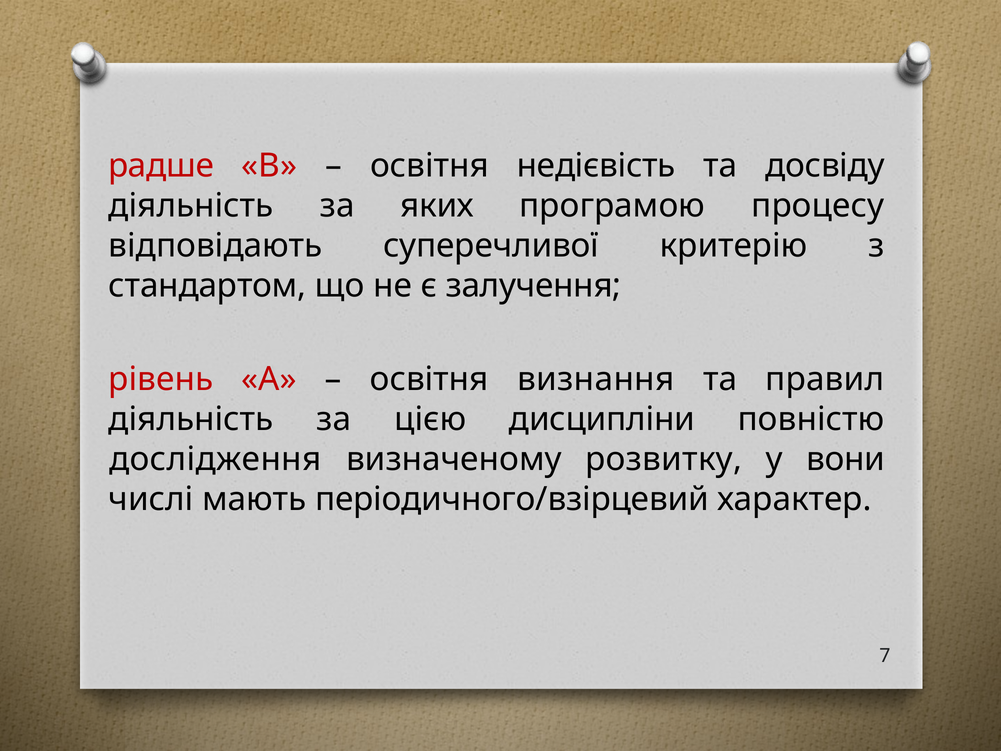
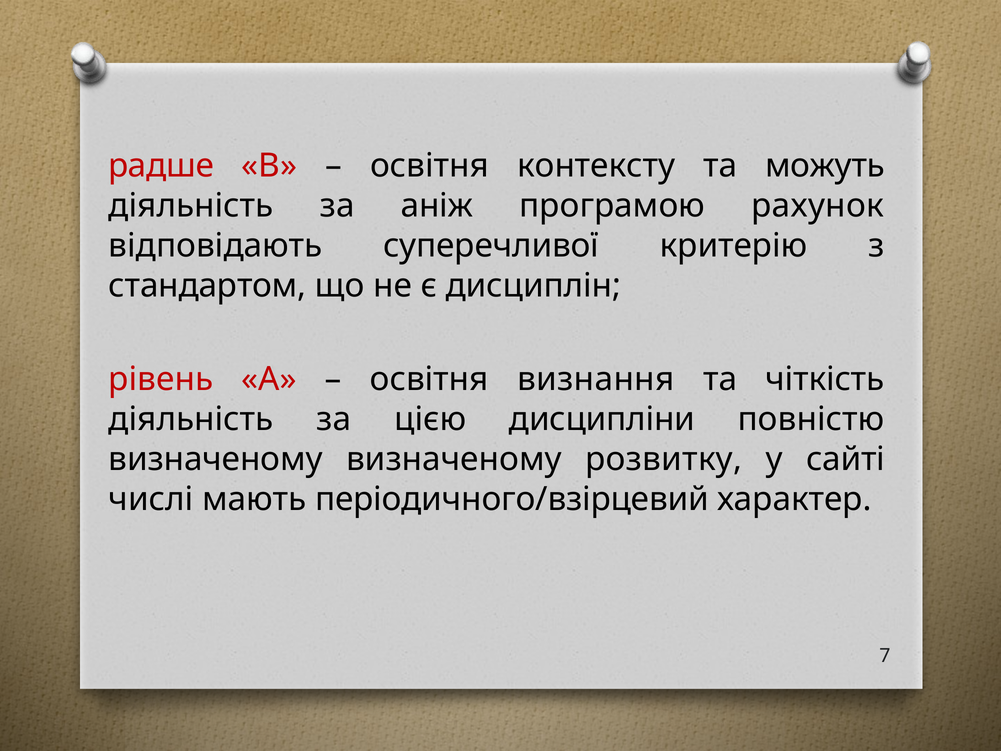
недієвість: недієвість -> контексту (596, 166)
досвіду: досвіду -> можуть (825, 166)
яких: яких -> аніж (437, 206)
процесу: процесу -> рахунок (818, 206)
залучення: залучення -> дисциплін (533, 286)
правил: правил -> чіткість (825, 379)
дослідження: дослідження -> визначеному (216, 459)
вони: вони -> сайті (846, 459)
